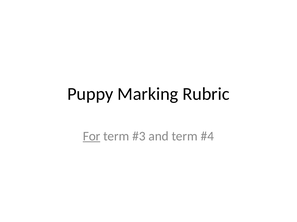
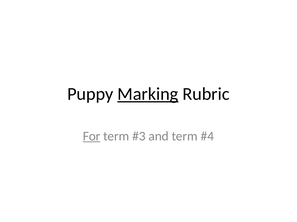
Marking underline: none -> present (148, 94)
